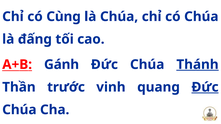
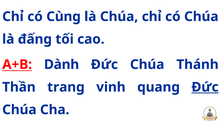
Gánh: Gánh -> Dành (62, 65)
Thánh underline: present -> none (197, 65)
trước: trước -> trang (66, 87)
